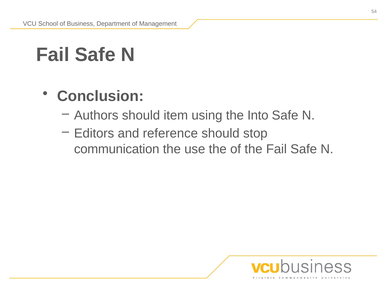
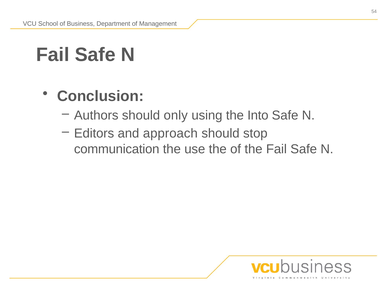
item: item -> only (176, 115)
reference: reference -> approach (170, 133)
